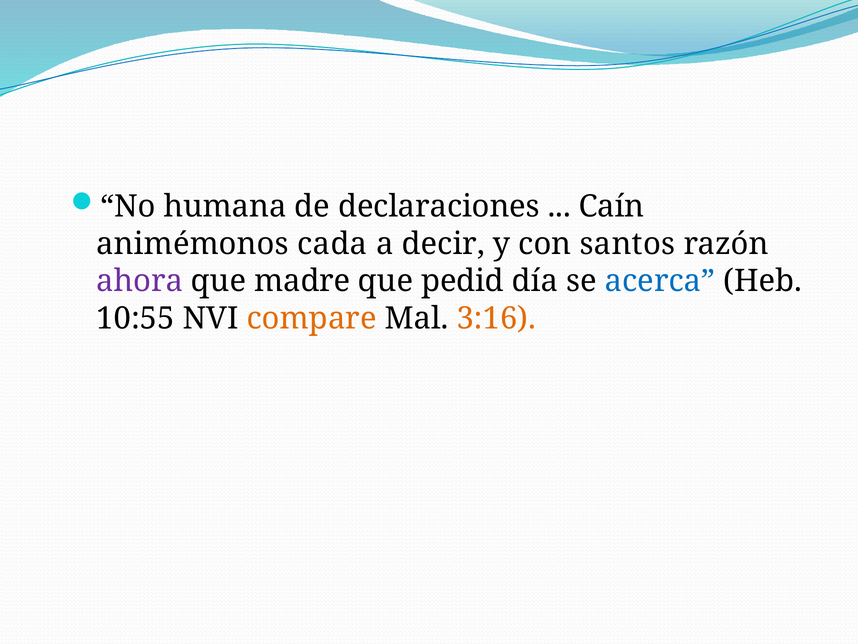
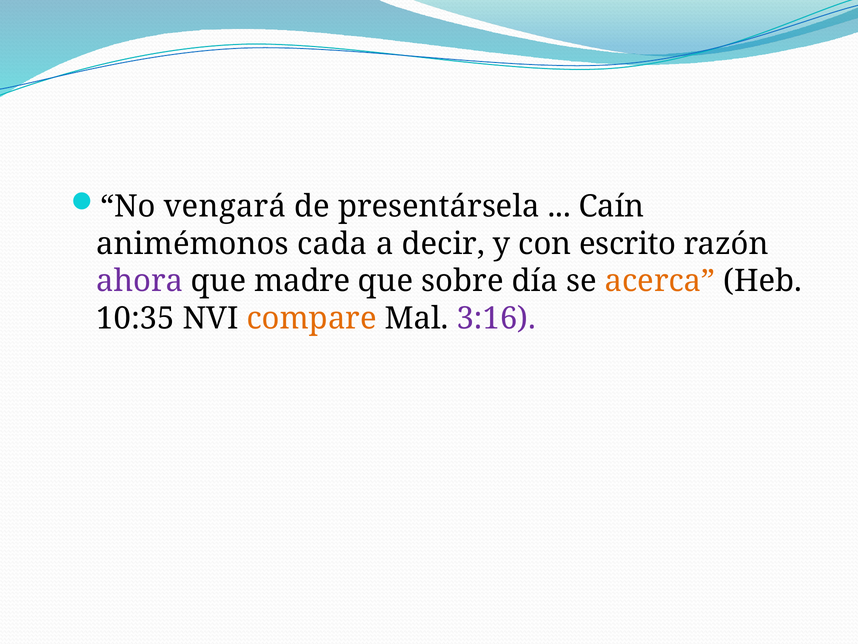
humana: humana -> vengará (225, 207)
declaraciones: declaraciones -> presentársela (439, 207)
santos: santos -> escrito (628, 244)
pedid: pedid -> sobre (462, 281)
acerca colour: blue -> orange (660, 281)
10:55: 10:55 -> 10:35 (135, 318)
3:16 colour: orange -> purple (496, 318)
